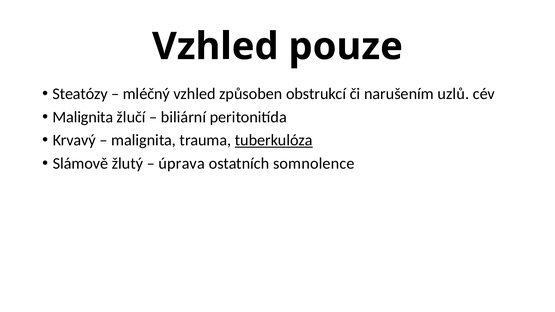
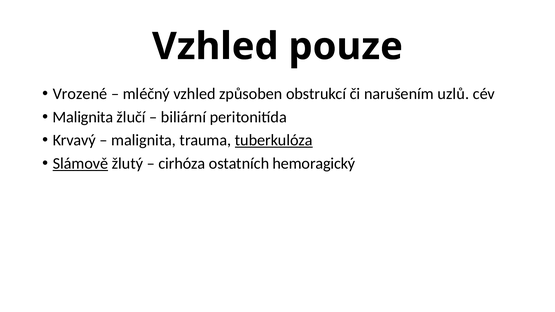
Steatózy: Steatózy -> Vrozené (80, 94)
Slámově underline: none -> present (80, 164)
úprava: úprava -> cirhóza (182, 164)
somnolence: somnolence -> hemoragický (314, 164)
